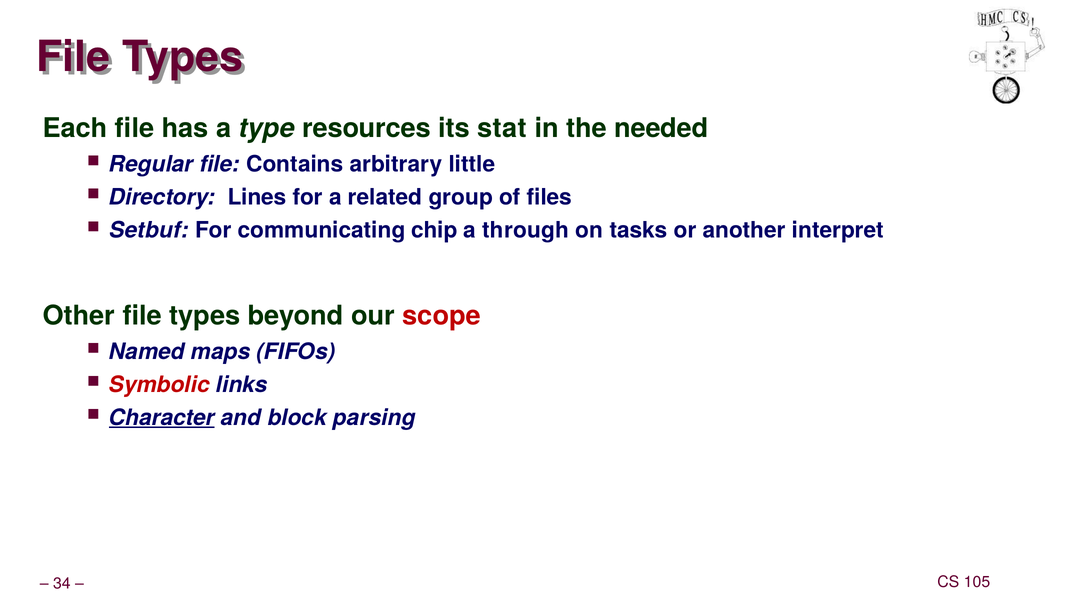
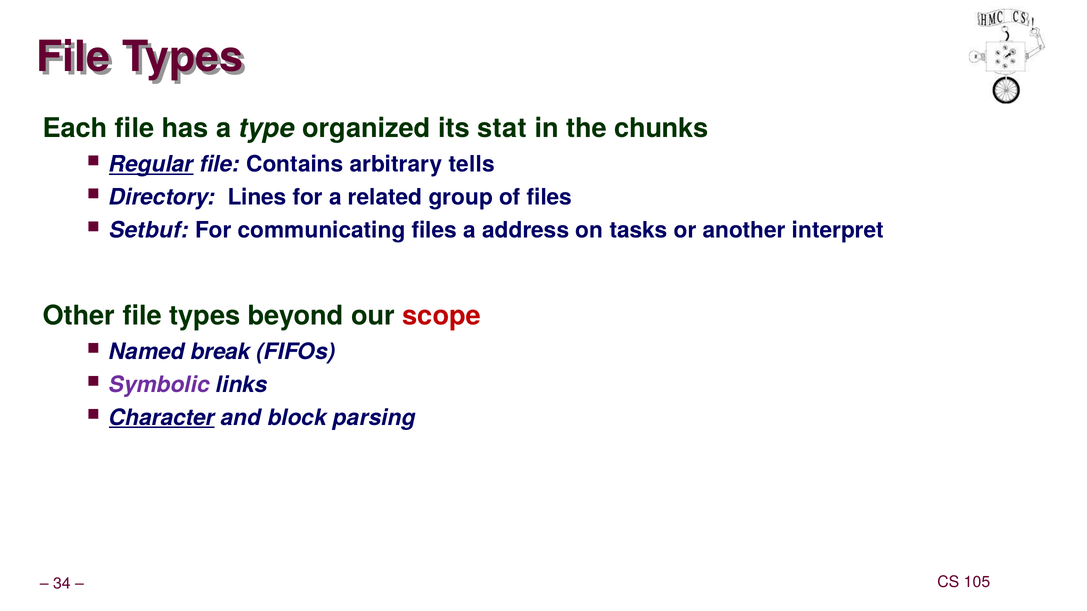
resources: resources -> organized (366, 129)
needed: needed -> chunks (661, 129)
Regular underline: none -> present (151, 165)
little: little -> tells (472, 165)
communicating chip: chip -> files (434, 230)
through: through -> address (526, 230)
maps: maps -> break (221, 352)
Symbolic colour: red -> purple (159, 385)
